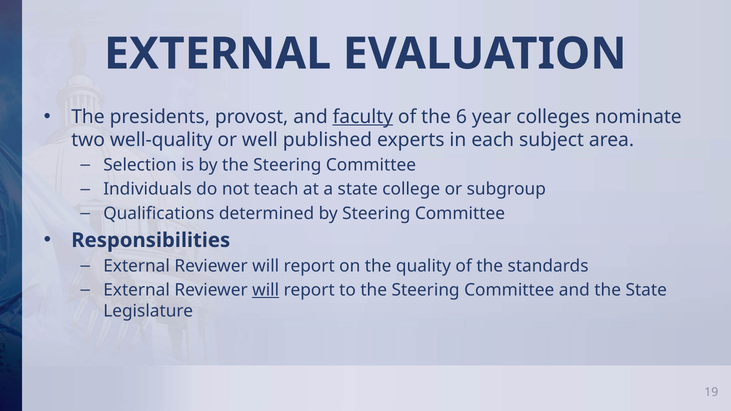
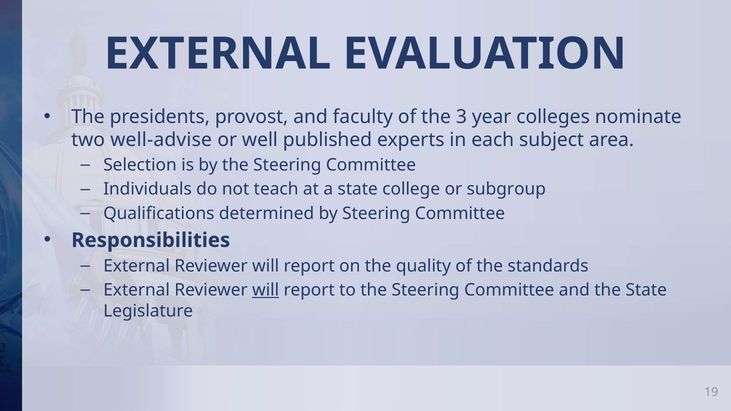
faculty underline: present -> none (363, 117)
6: 6 -> 3 (461, 117)
well-quality: well-quality -> well-advise (161, 140)
